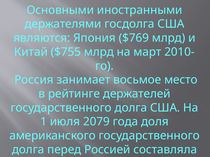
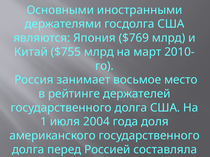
2079: 2079 -> 2004 (96, 122)
